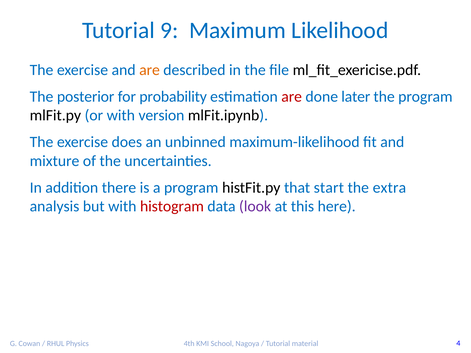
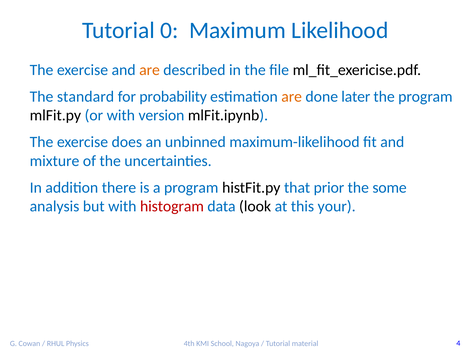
9: 9 -> 0 (169, 31)
posterior: posterior -> standard (86, 97)
are colour: red -> orange (292, 97)
start: start -> prior (329, 188)
extra: extra -> some (390, 188)
look colour: purple -> black (255, 207)
here: here -> your (337, 207)
